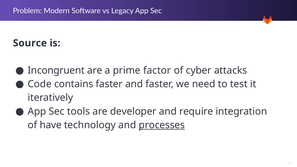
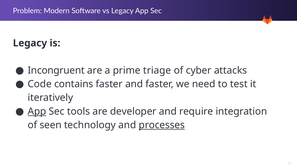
Source: Source -> Legacy (30, 43)
factor: factor -> triage (157, 70)
App underline: none -> present (37, 111)
have: have -> seen (51, 125)
